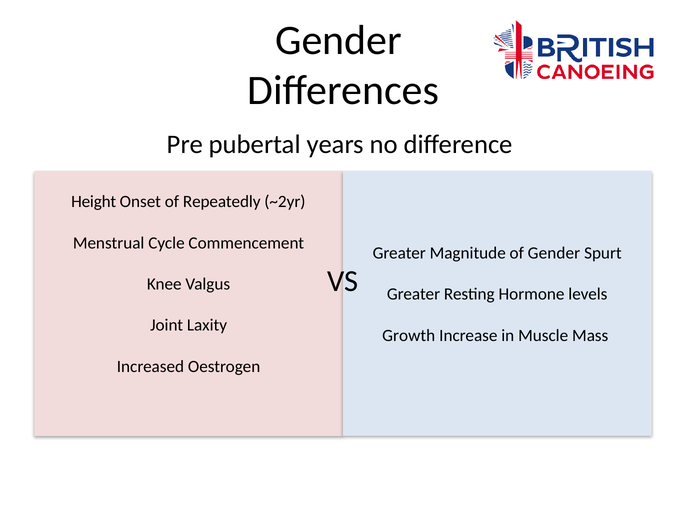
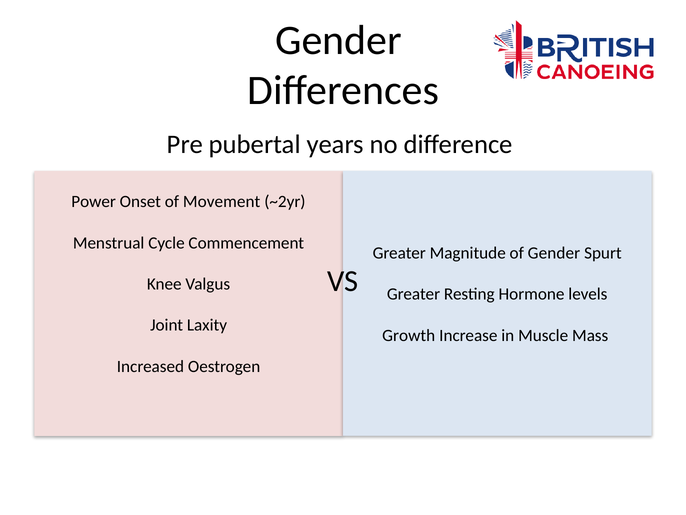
Height: Height -> Power (94, 201)
Repeatedly: Repeatedly -> Movement (222, 201)
